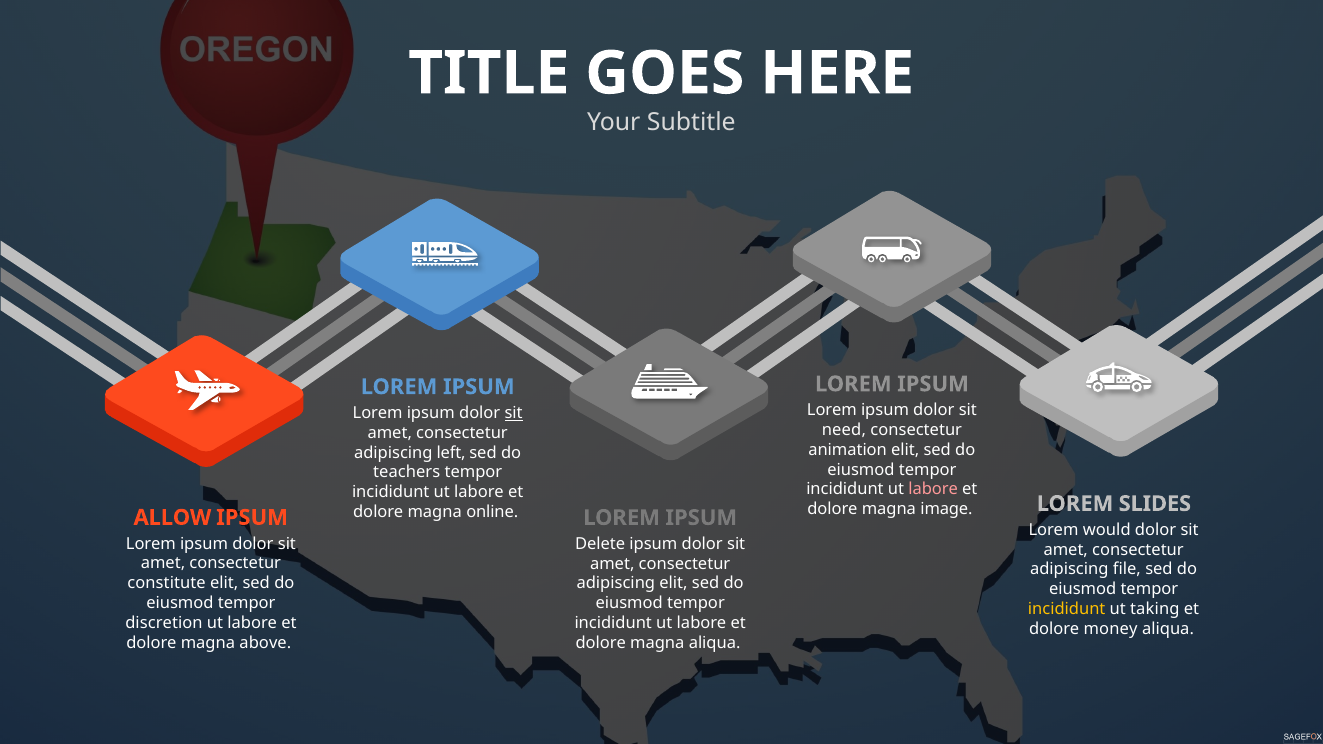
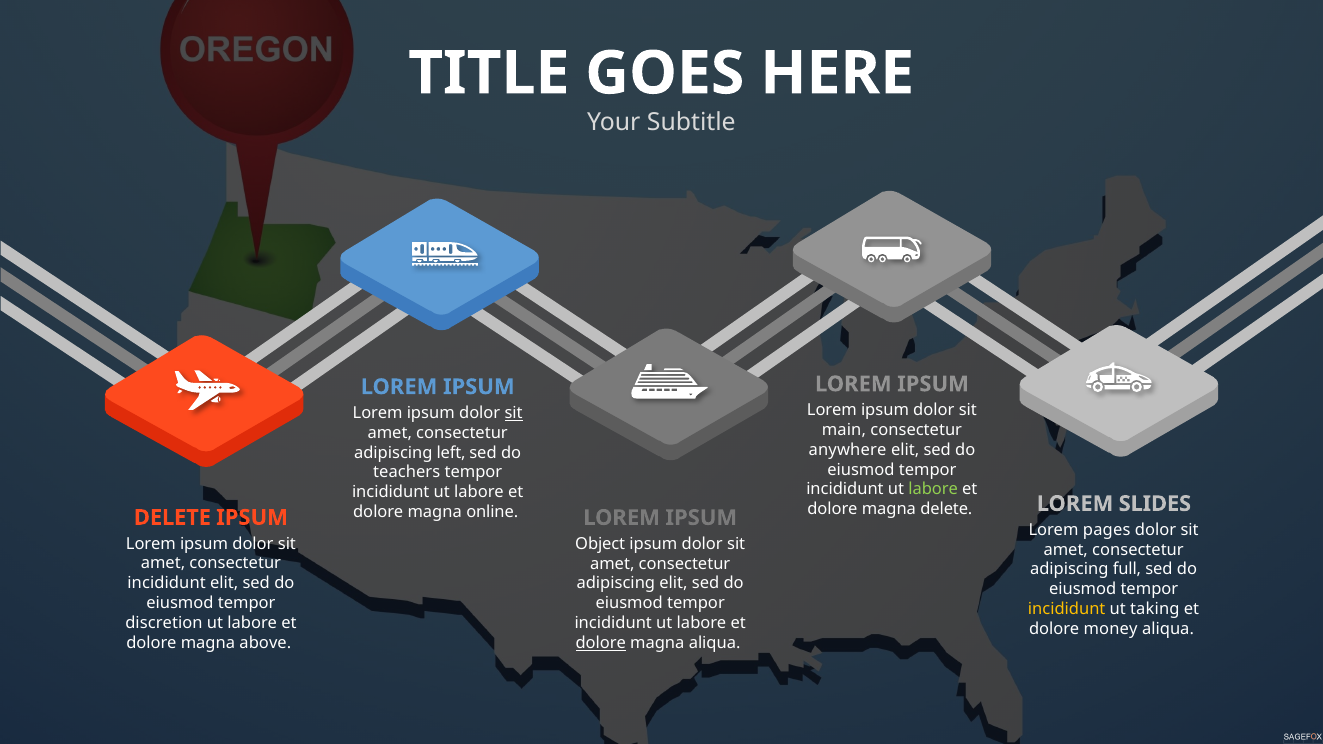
need: need -> main (844, 430)
animation: animation -> anywhere (848, 450)
labore colour: pink -> light green (933, 490)
magna image: image -> delete (946, 509)
ALLOW: ALLOW -> DELETE (172, 518)
would: would -> pages (1107, 530)
Delete: Delete -> Object (600, 544)
file: file -> full (1127, 570)
constitute: constitute -> incididunt (167, 583)
dolore underline: none -> present (601, 643)
